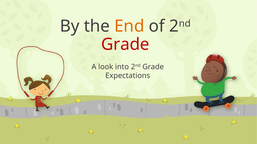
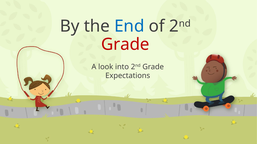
End colour: orange -> blue (129, 26)
